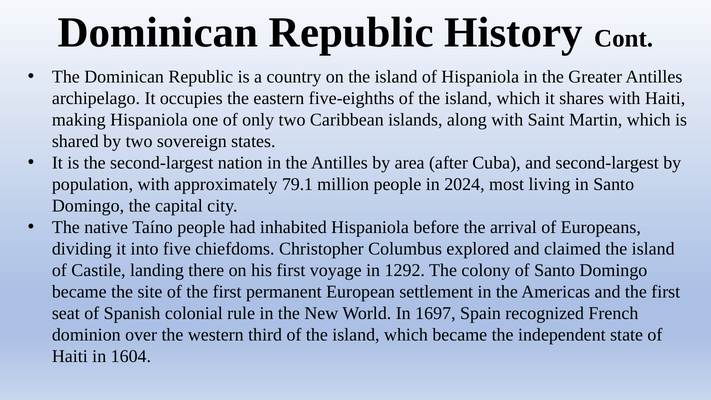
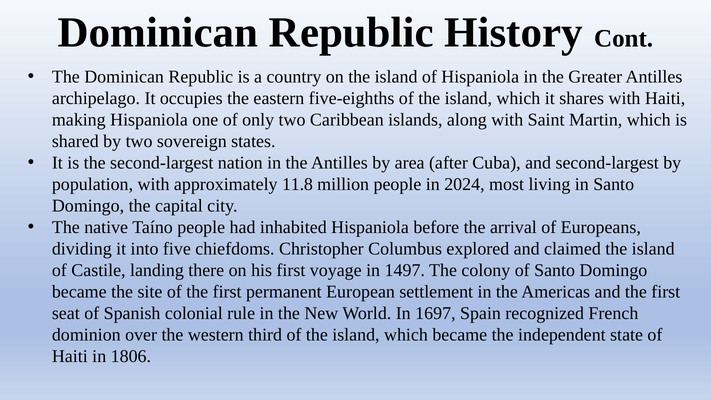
79.1: 79.1 -> 11.8 (297, 184)
1292: 1292 -> 1497 (405, 270)
1604: 1604 -> 1806 (131, 356)
